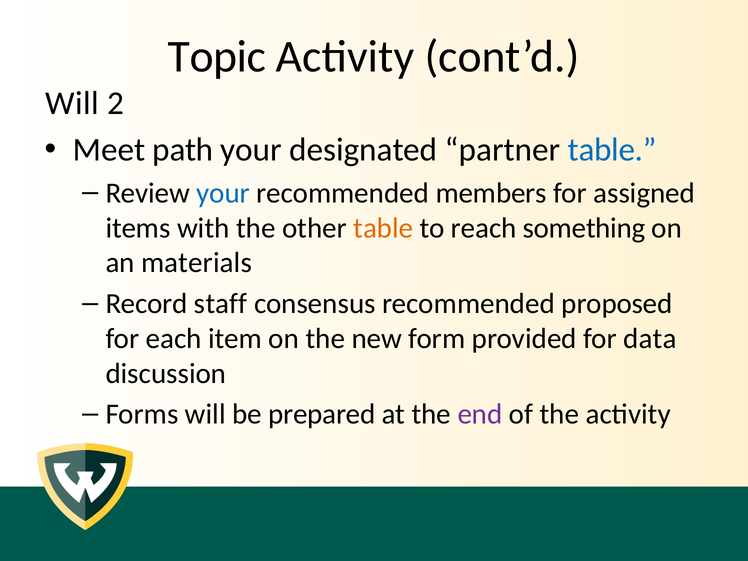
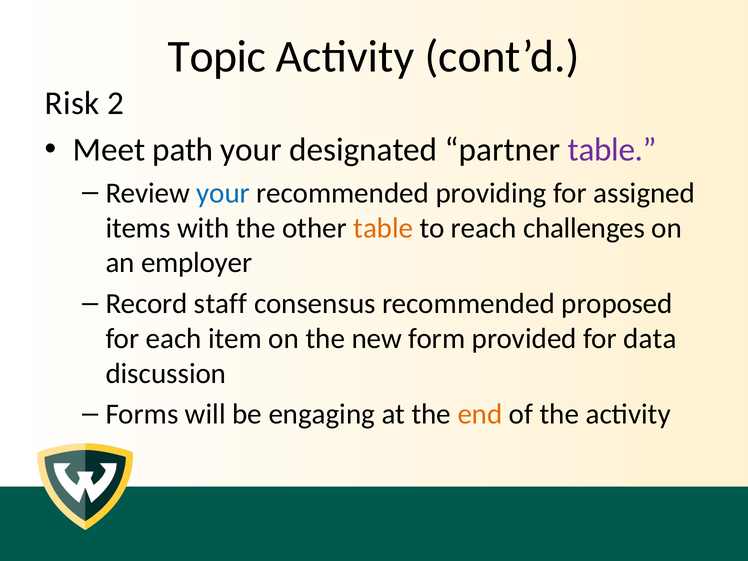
Will: Will -> Risk (72, 103)
table colour: blue -> purple (612, 150)
members: members -> providing (491, 193)
something: something -> challenges (584, 228)
materials: materials -> employer (197, 263)
prepared: prepared -> engaging (322, 414)
end colour: purple -> orange (480, 414)
